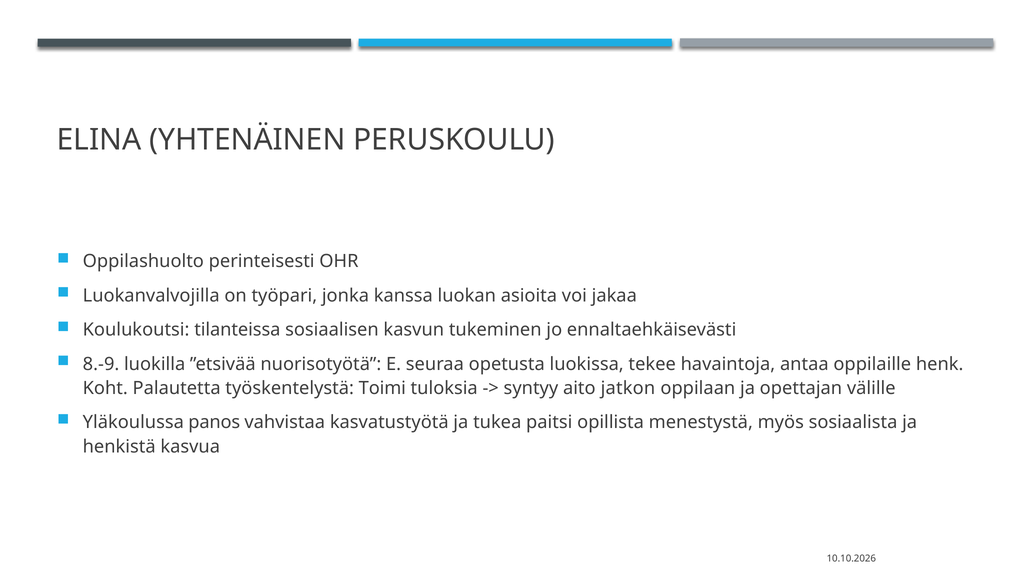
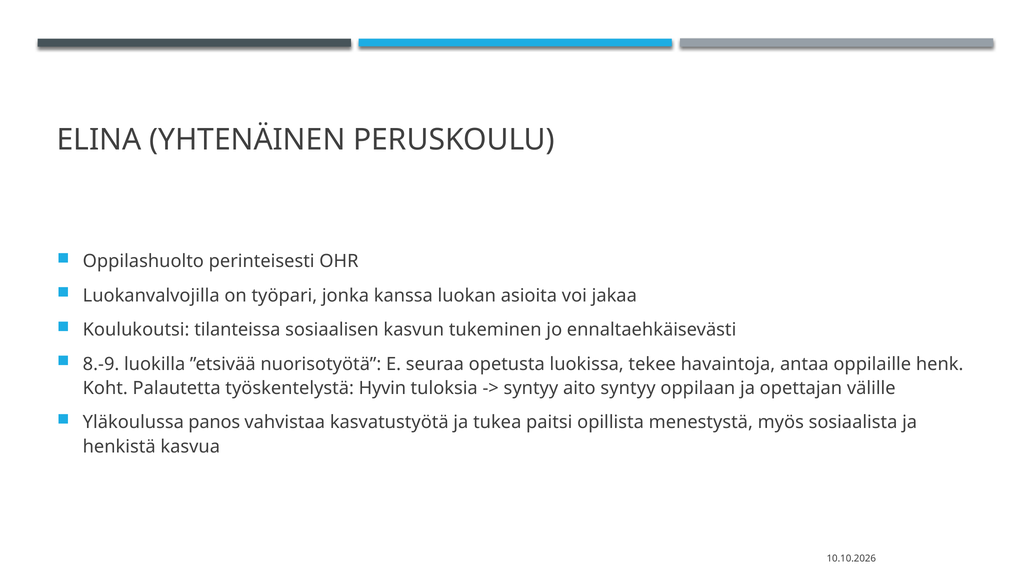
Toimi: Toimi -> Hyvin (382, 388)
aito jatkon: jatkon -> syntyy (628, 388)
